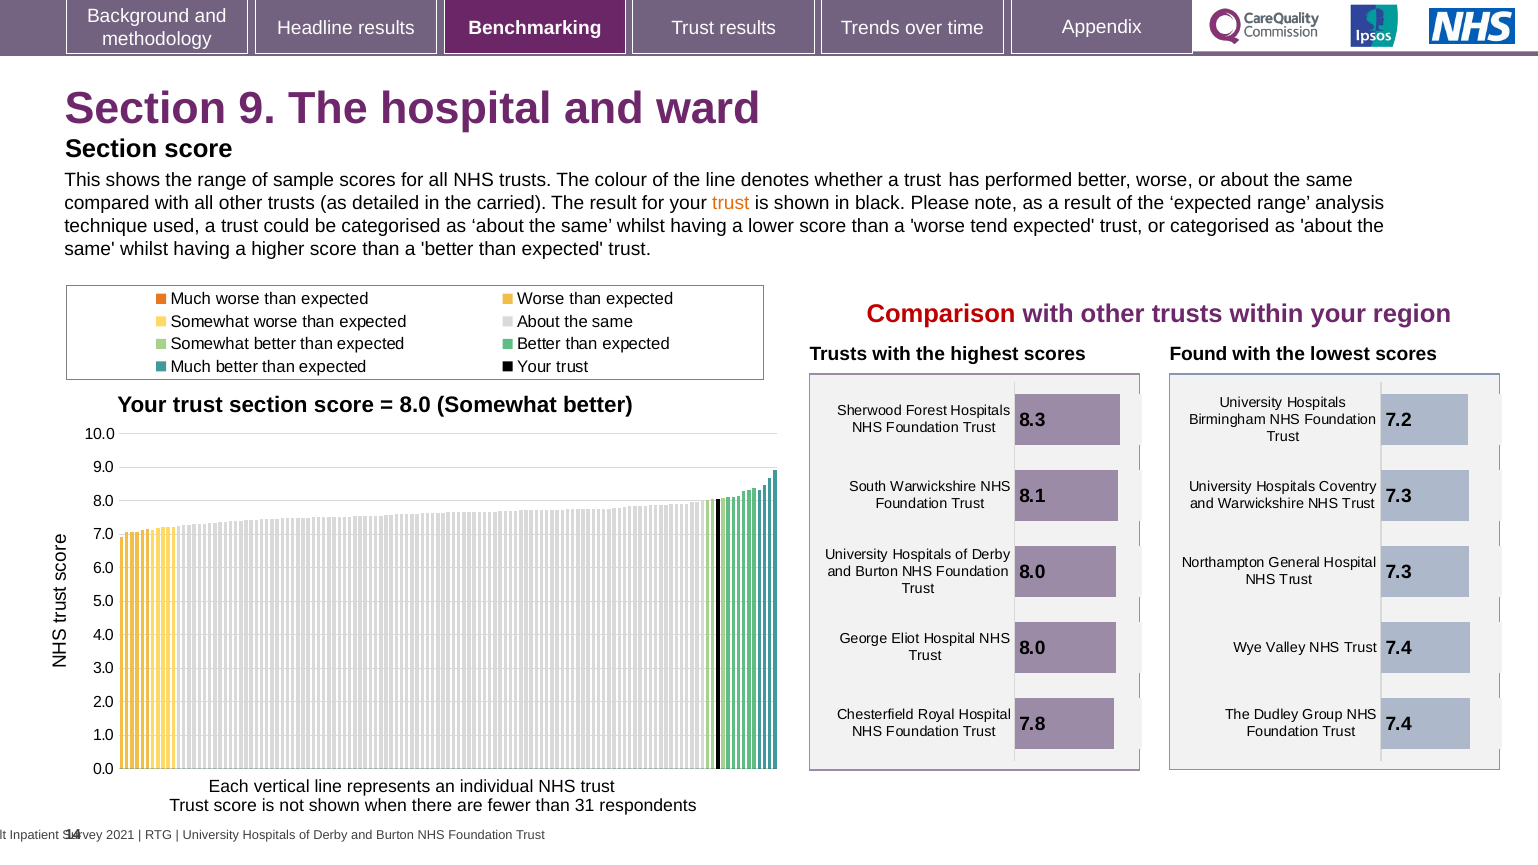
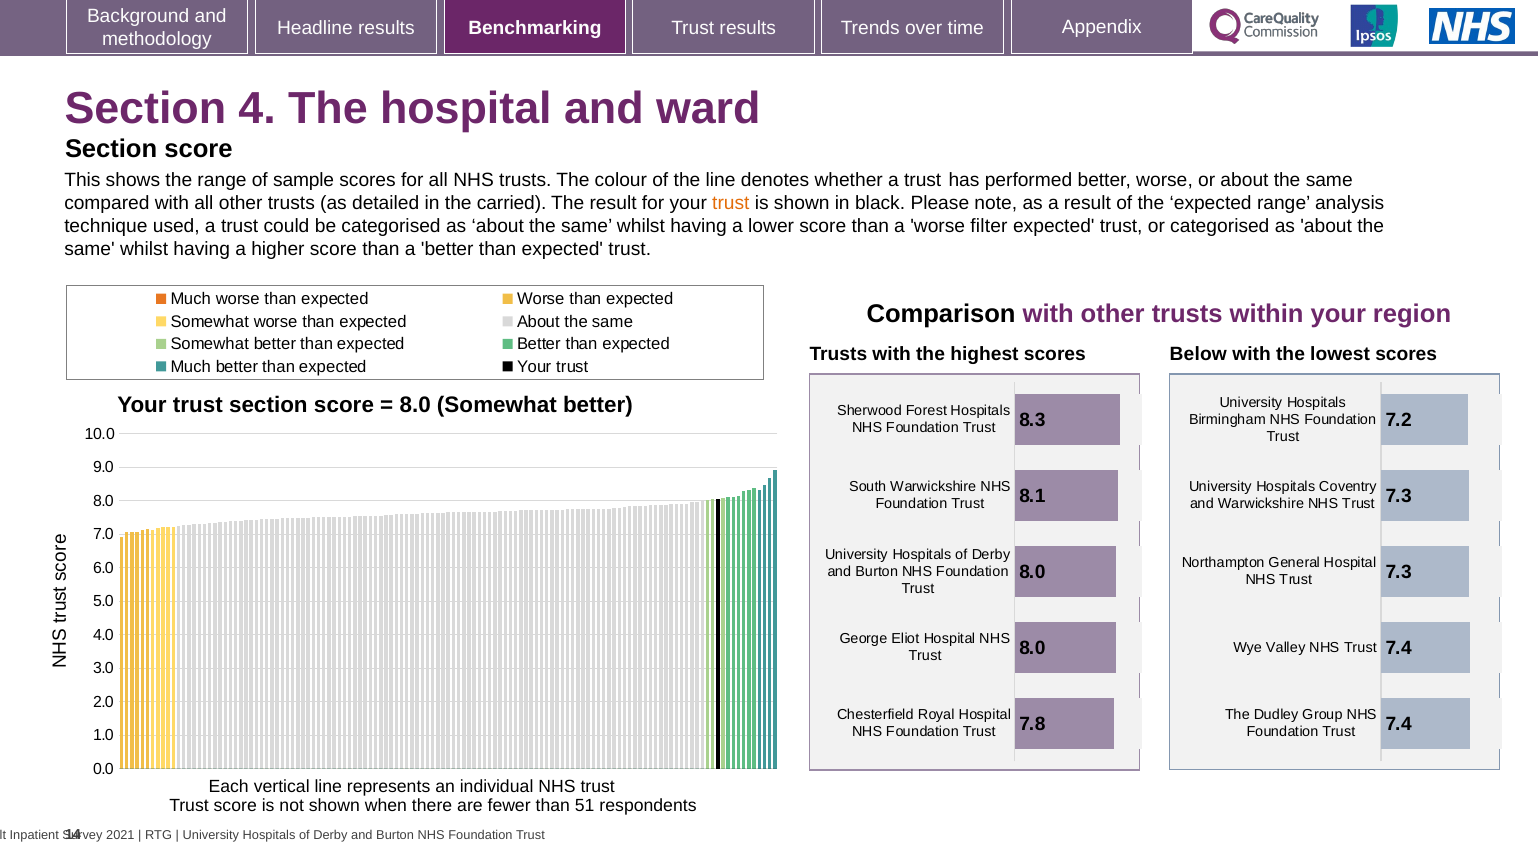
9: 9 -> 4 (257, 109)
tend: tend -> filter (989, 227)
Comparison colour: red -> black (941, 314)
Found: Found -> Below (1198, 354)
31: 31 -> 51 (585, 806)
